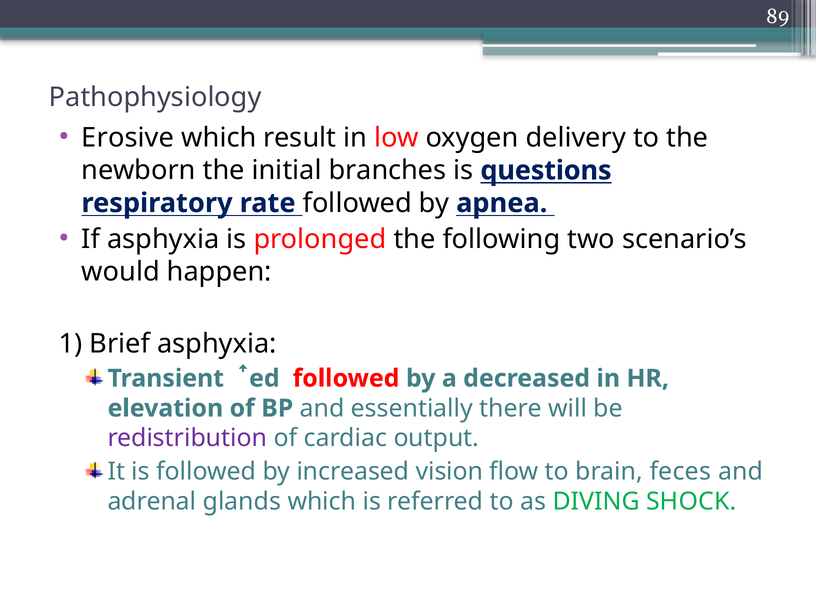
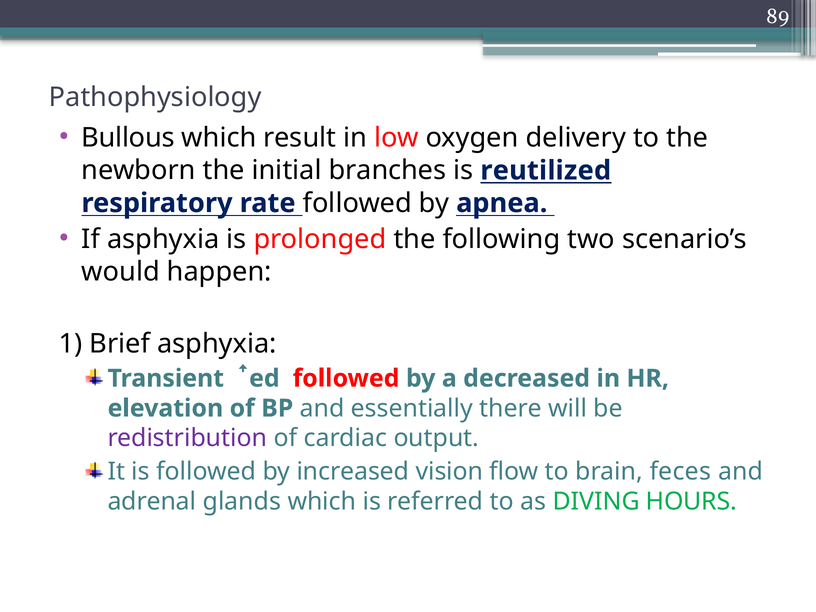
Erosive: Erosive -> Bullous (128, 138)
questions: questions -> reutilized (546, 170)
SHOCK: SHOCK -> HOURS (691, 501)
